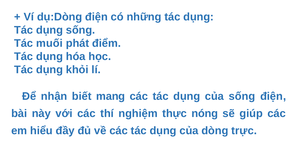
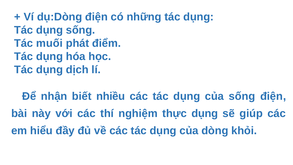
khỏi: khỏi -> dịch (77, 70)
mang: mang -> nhiều (111, 96)
thực nóng: nóng -> dụng (205, 113)
trực: trực -> khỏi (244, 130)
